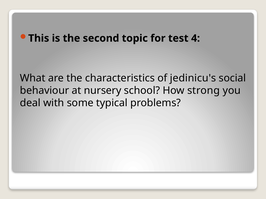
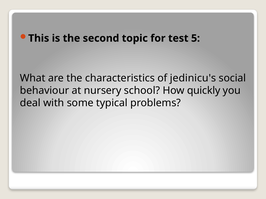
4: 4 -> 5 (196, 38)
strong: strong -> quickly (204, 91)
